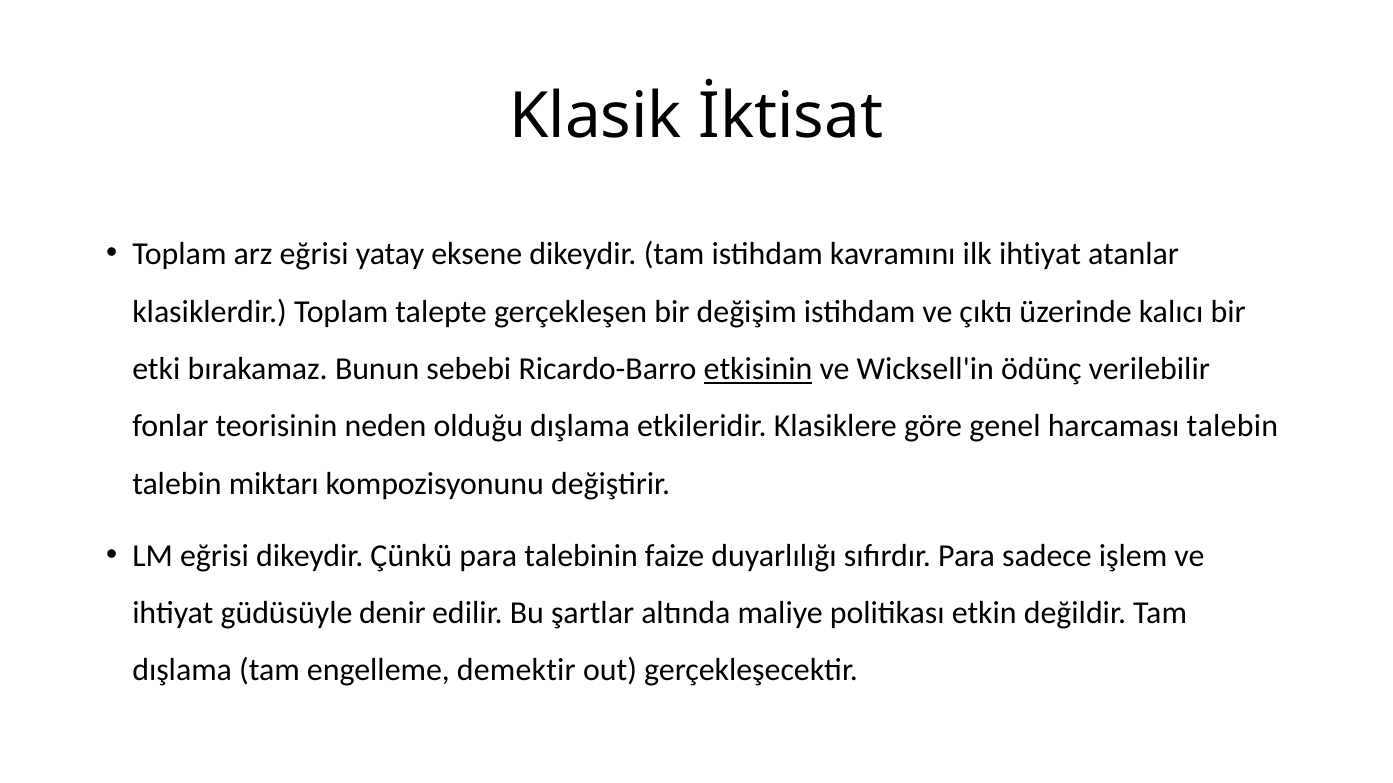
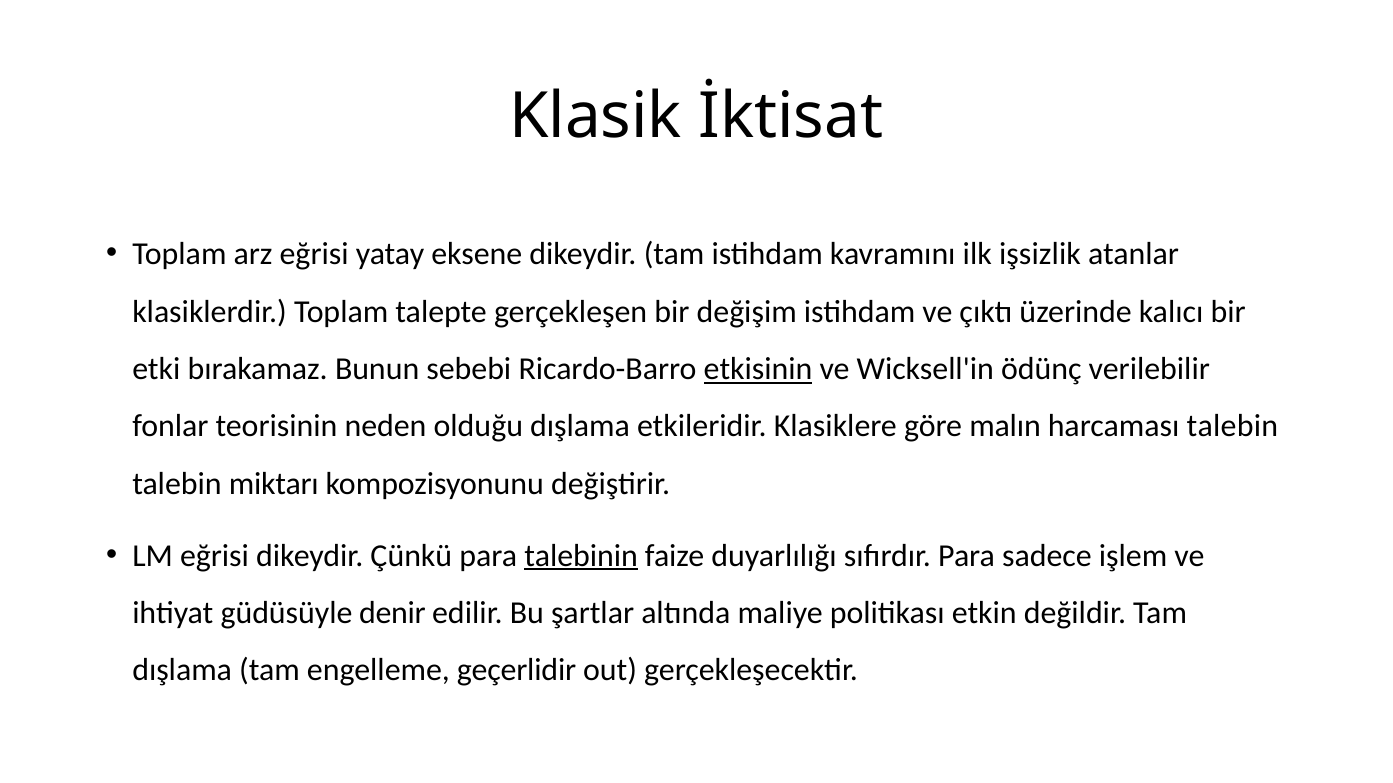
ilk ihtiyat: ihtiyat -> işsizlik (1040, 254)
genel: genel -> malın (1005, 427)
talebinin underline: none -> present (581, 556)
demektir: demektir -> geçerlidir (517, 671)
